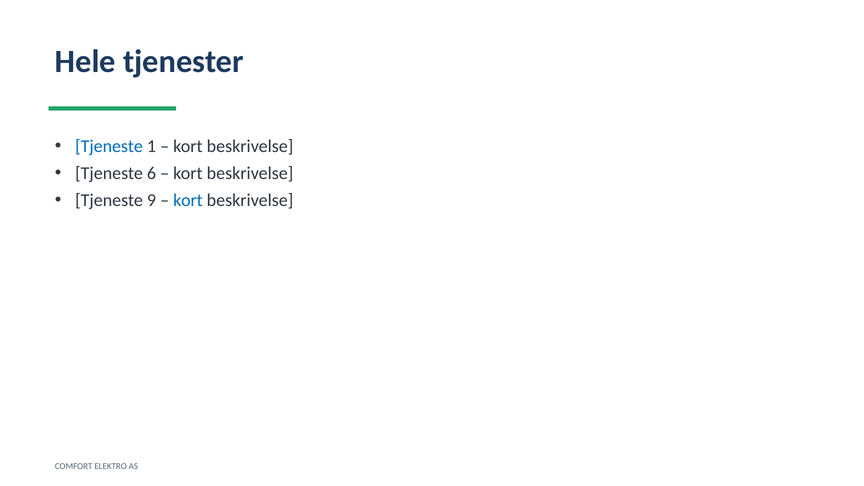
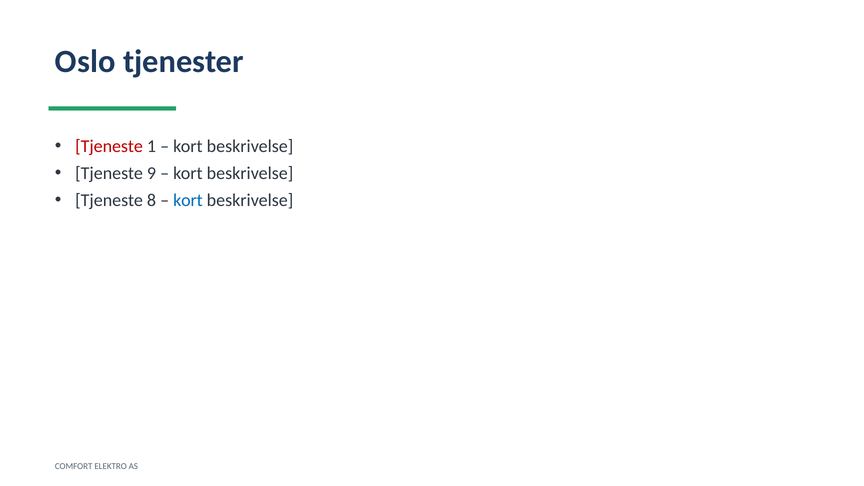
Hele: Hele -> Oslo (85, 62)
Tjeneste colour: blue -> red (109, 146)
6: 6 -> 9 (151, 173)
9: 9 -> 8 (151, 200)
